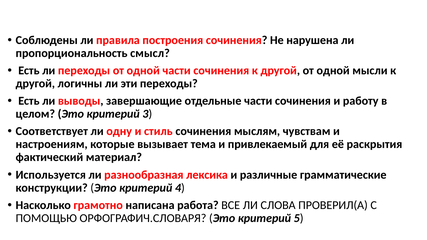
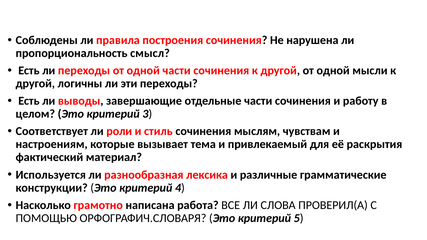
одну: одну -> роли (119, 131)
